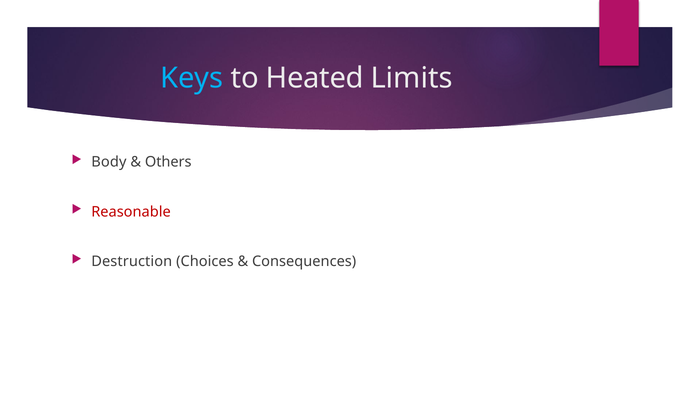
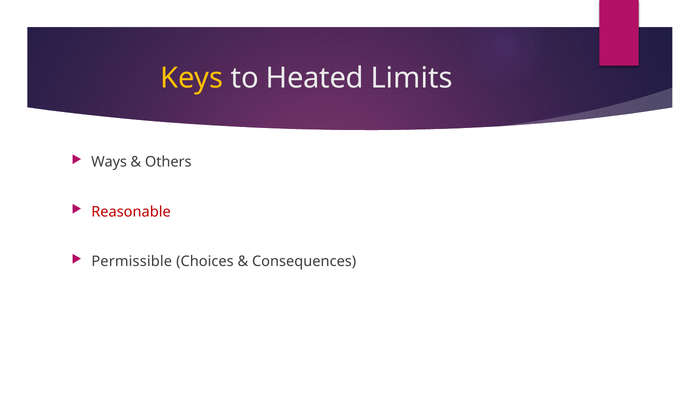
Keys colour: light blue -> yellow (192, 78)
Body: Body -> Ways (109, 162)
Destruction: Destruction -> Permissible (132, 261)
